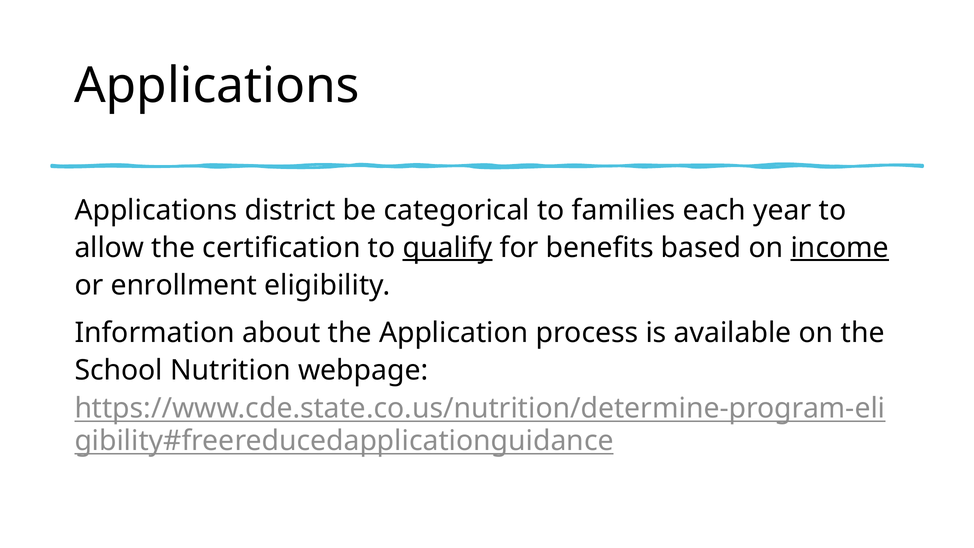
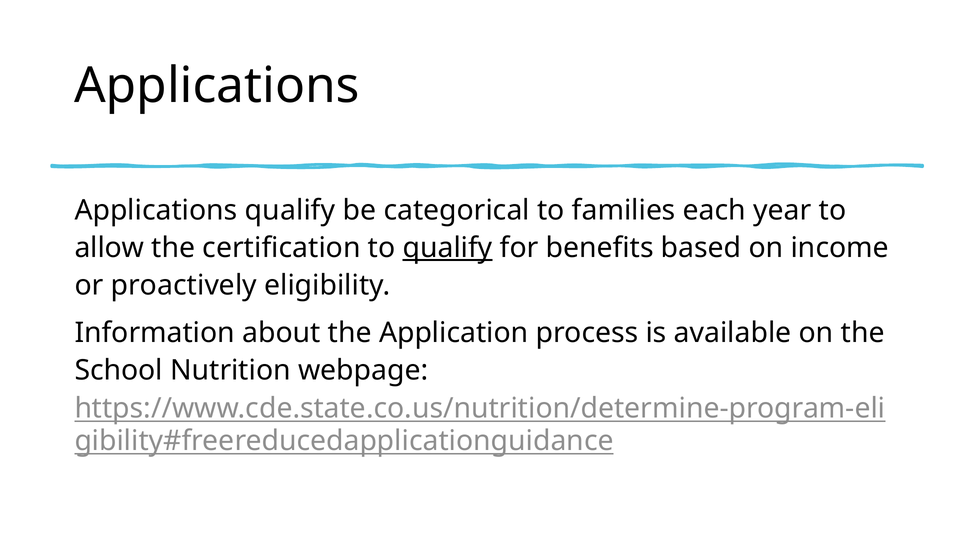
Applications district: district -> qualify (290, 210)
income underline: present -> none (840, 248)
enrollment: enrollment -> proactively (184, 285)
